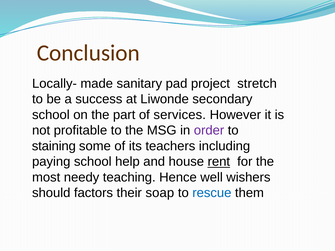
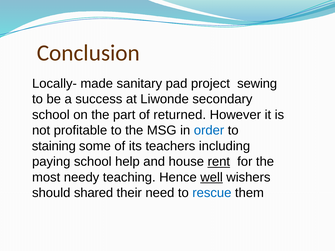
stretch: stretch -> sewing (257, 84)
services: services -> returned (180, 115)
order colour: purple -> blue (209, 131)
well underline: none -> present (212, 177)
factors: factors -> shared (94, 193)
soap: soap -> need (160, 193)
